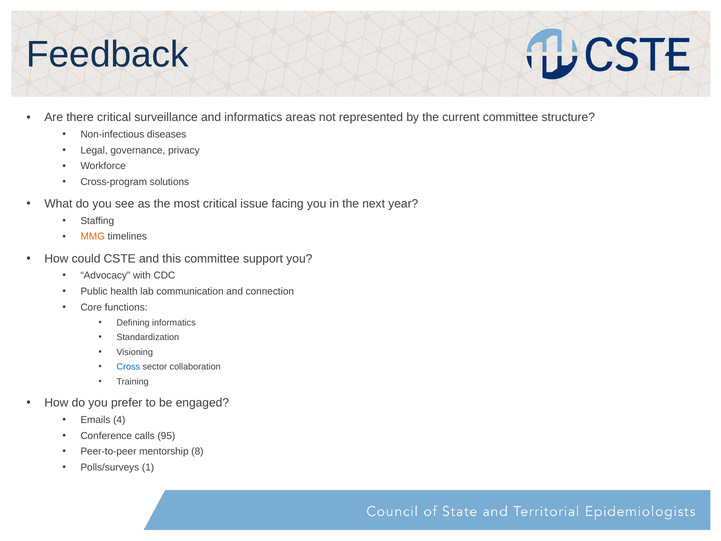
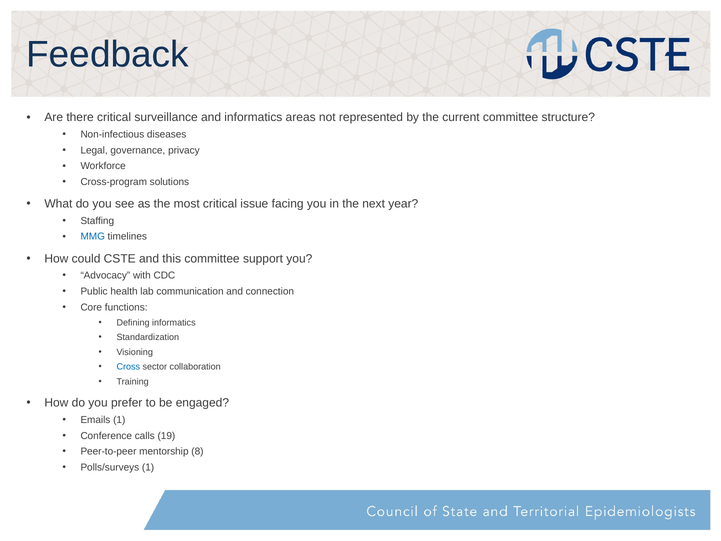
MMG colour: orange -> blue (93, 237)
Emails 4: 4 -> 1 (119, 420)
95: 95 -> 19 (166, 436)
